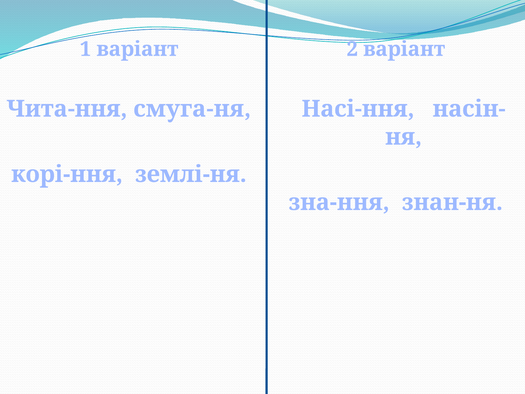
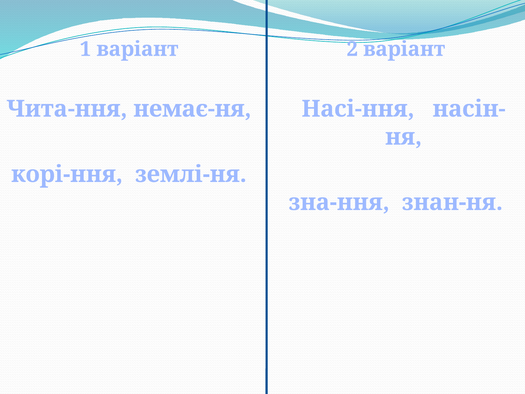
смуга-ня: смуга-ня -> немає-ня (192, 109)
